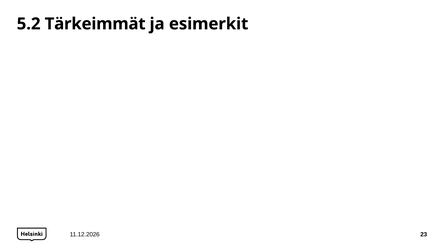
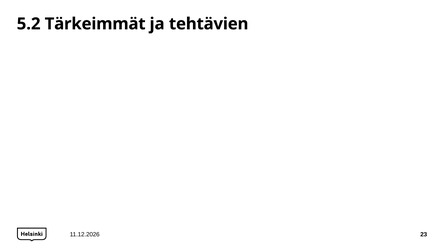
esimerkit: esimerkit -> tehtävien (209, 24)
